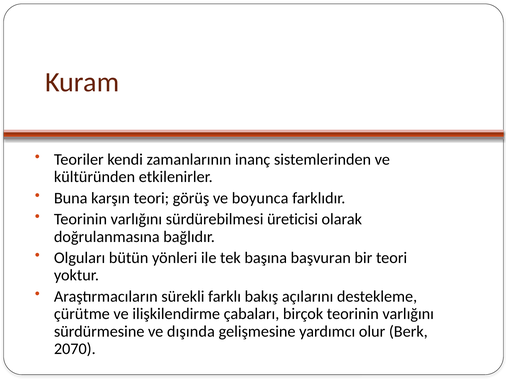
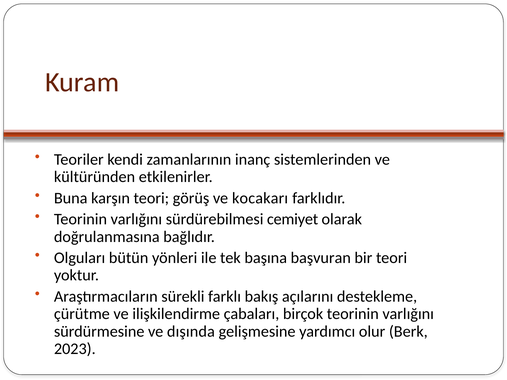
boyunca: boyunca -> kocakarı (260, 198)
üreticisi: üreticisi -> cemiyet (293, 219)
2070: 2070 -> 2023 (75, 349)
